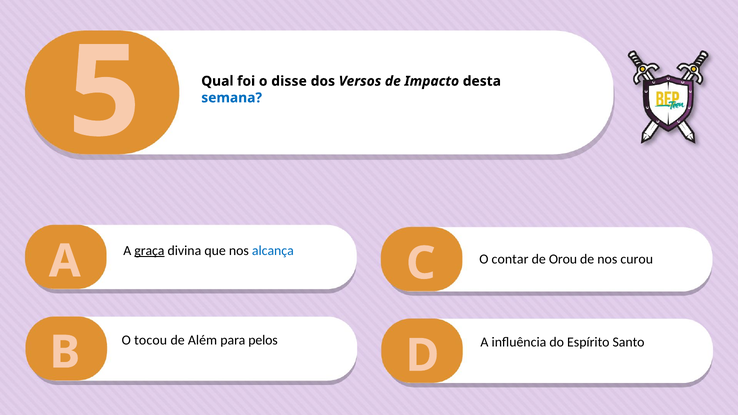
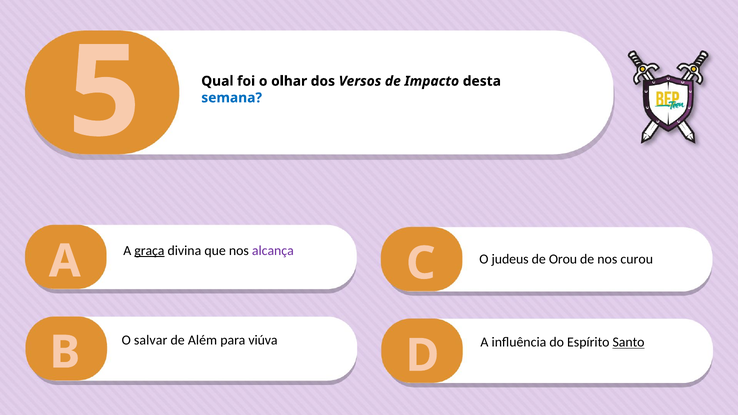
disse: disse -> olhar (289, 81)
alcança colour: blue -> purple (273, 251)
contar: contar -> judeus (510, 259)
tocou: tocou -> salvar (151, 340)
pelos: pelos -> viúva (263, 340)
Santo underline: none -> present (629, 342)
